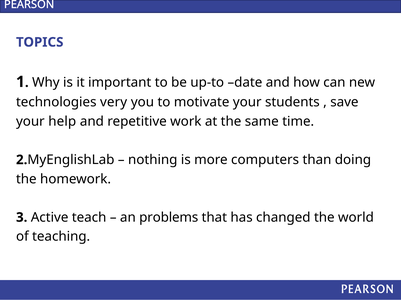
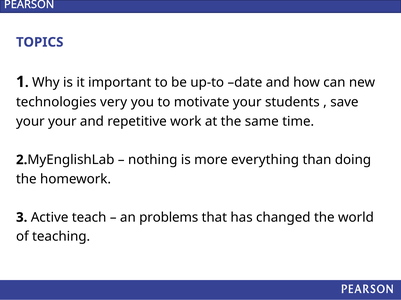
your help: help -> your (62, 122)
computers: computers -> everything (265, 160)
